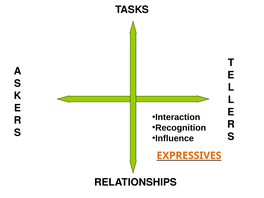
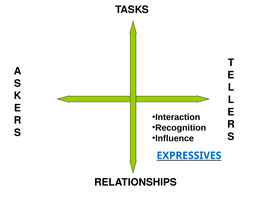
EXPRESSIVES colour: orange -> blue (189, 156)
